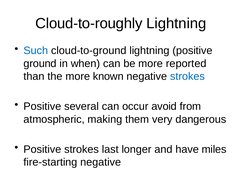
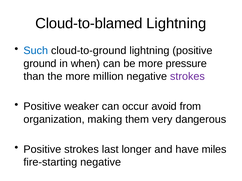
Cloud-to-roughly: Cloud-to-roughly -> Cloud-to-blamed (89, 23)
reported: reported -> pressure (186, 64)
known: known -> million (108, 77)
strokes colour: blue -> purple (187, 77)
several: several -> weaker (82, 107)
atmospheric: atmospheric -> organization (54, 120)
